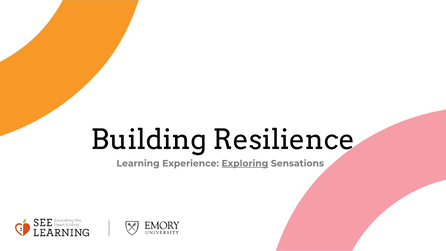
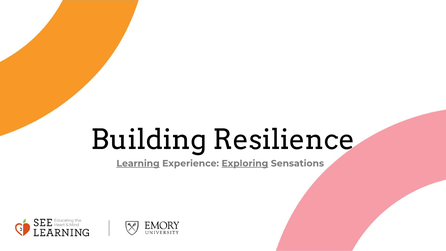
Learning underline: none -> present (138, 163)
